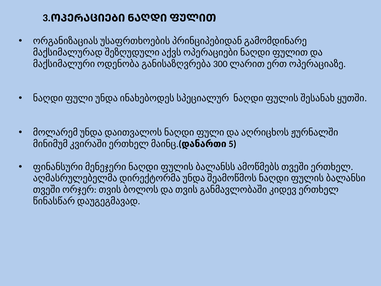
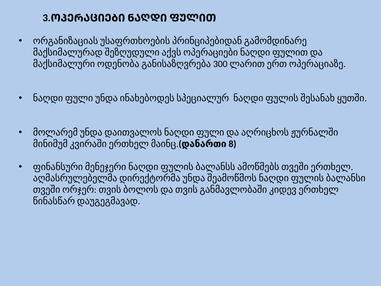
5: 5 -> 8 (233, 144)
